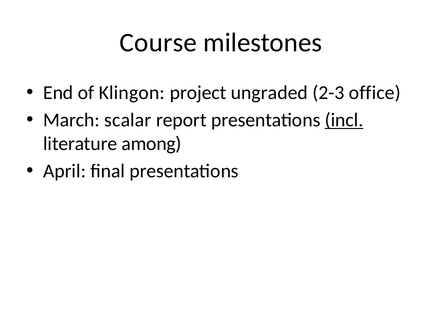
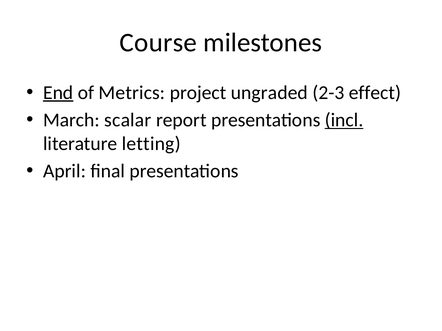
End underline: none -> present (58, 93)
Klingon: Klingon -> Metrics (132, 93)
office: office -> effect (375, 93)
among: among -> letting (151, 144)
